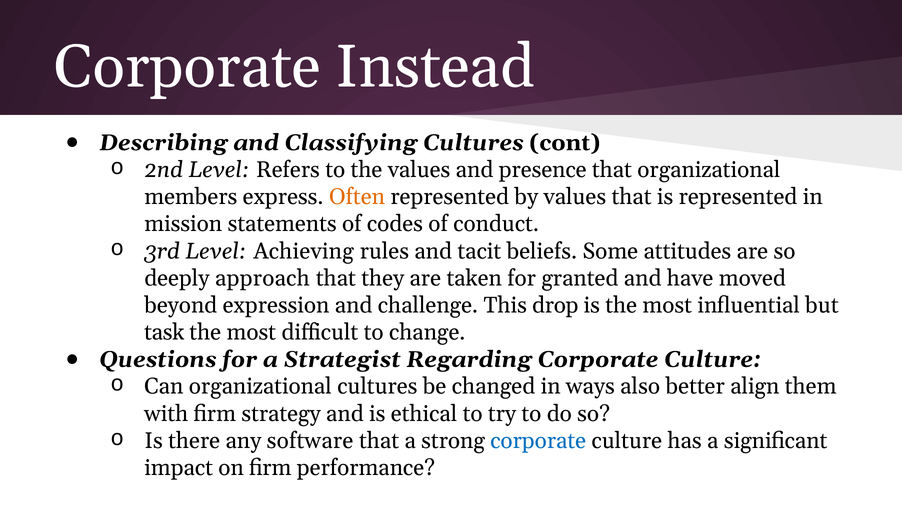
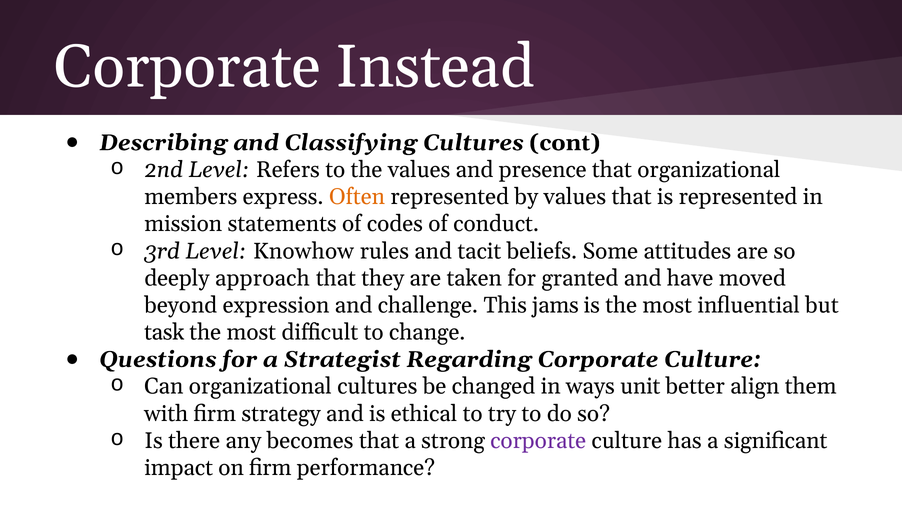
Achieving: Achieving -> Knowhow (304, 251)
drop: drop -> jams (555, 305)
also: also -> unit (640, 386)
software: software -> becomes (310, 440)
corporate colour: blue -> purple (538, 440)
